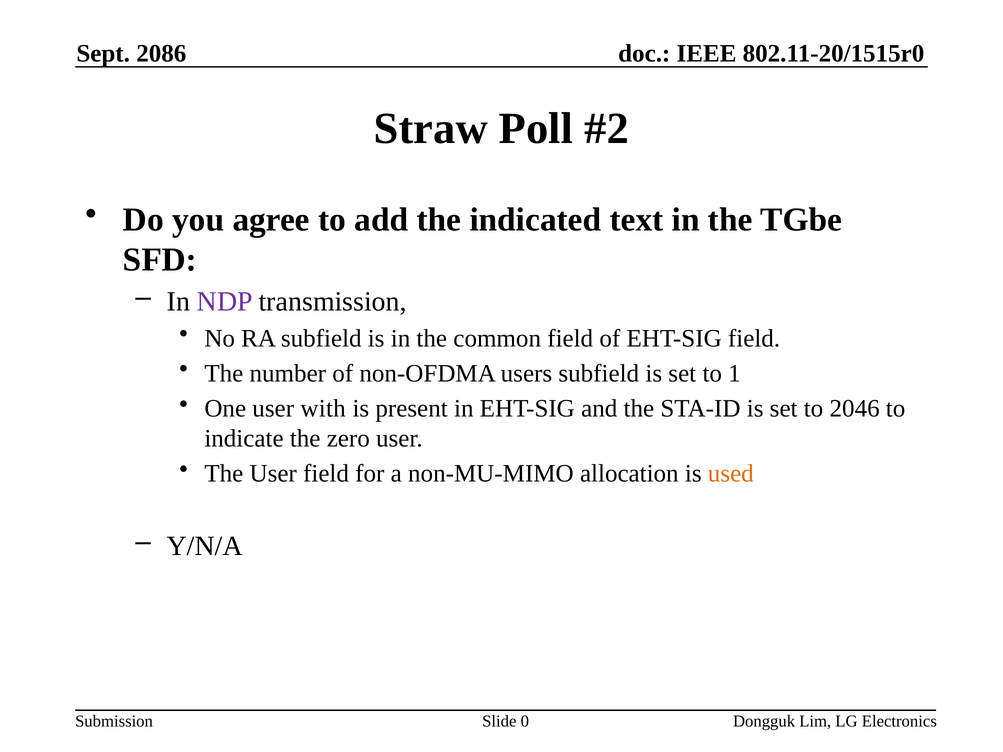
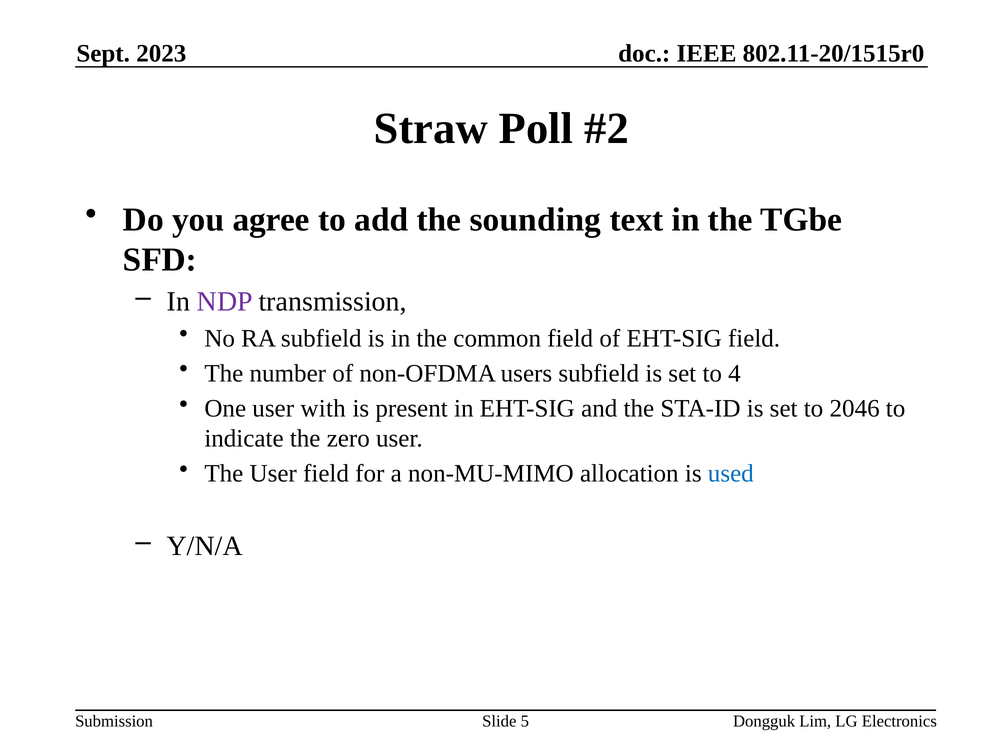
2086: 2086 -> 2023 (161, 54)
indicated: indicated -> sounding (535, 220)
1: 1 -> 4 (735, 373)
used colour: orange -> blue (731, 474)
0: 0 -> 5 (525, 721)
